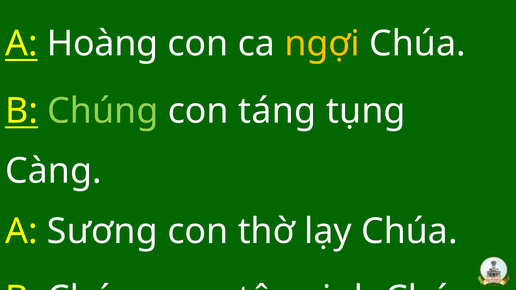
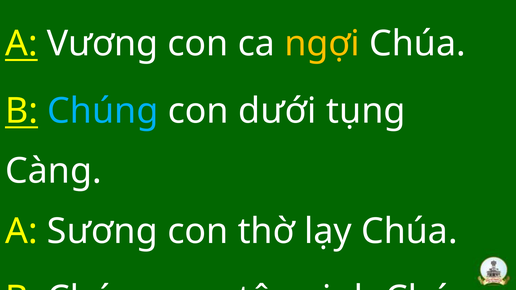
Hoàng: Hoàng -> Vương (103, 44)
Chúng colour: light green -> light blue (103, 111)
táng: táng -> dưới (277, 111)
